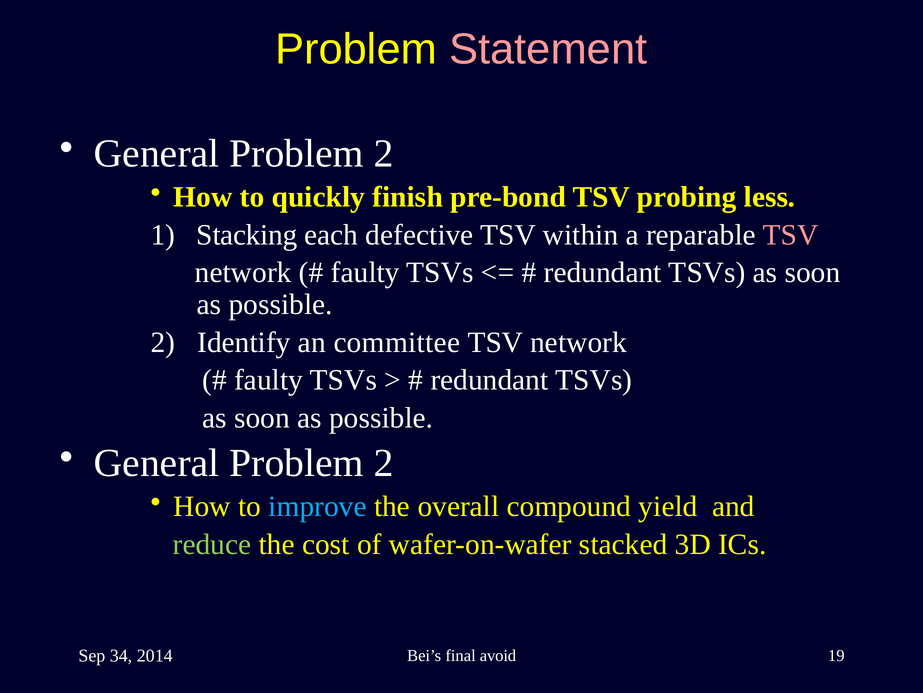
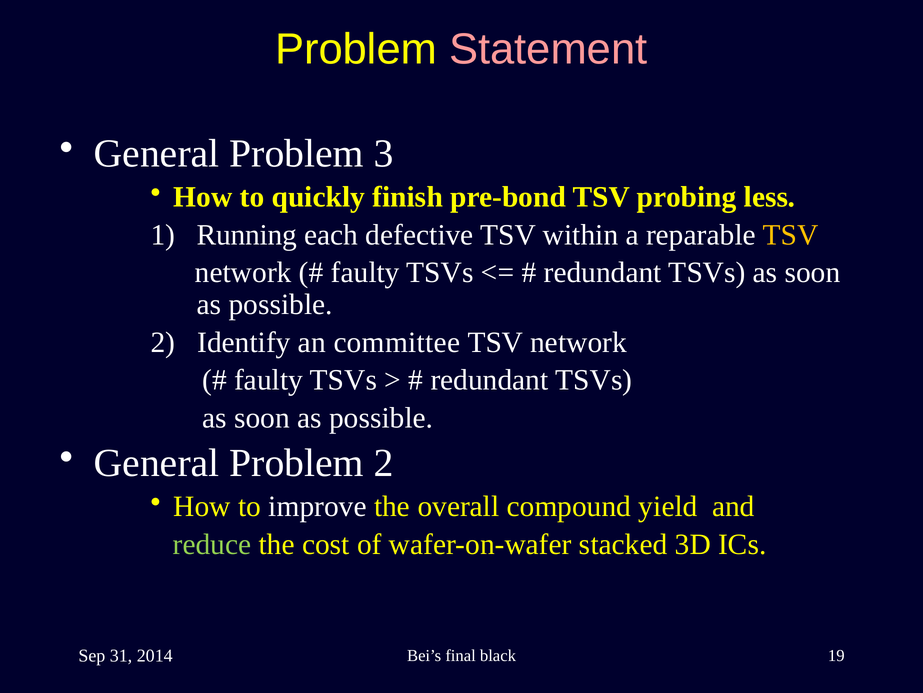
2: 2 -> 3 (384, 154)
Stacking: Stacking -> Running (247, 235)
TSV colour: pink -> yellow (790, 235)
improve colour: light blue -> white (318, 506)
34: 34 -> 31 (121, 655)
avoid: avoid -> black (498, 655)
